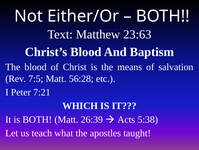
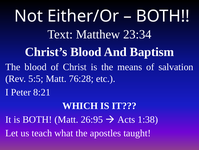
23:63: 23:63 -> 23:34 (137, 34)
7:5: 7:5 -> 5:5 (36, 78)
56:28: 56:28 -> 76:28 (81, 78)
7:21: 7:21 -> 8:21 (42, 92)
26:39: 26:39 -> 26:95 (92, 119)
5:38: 5:38 -> 1:38 (148, 119)
